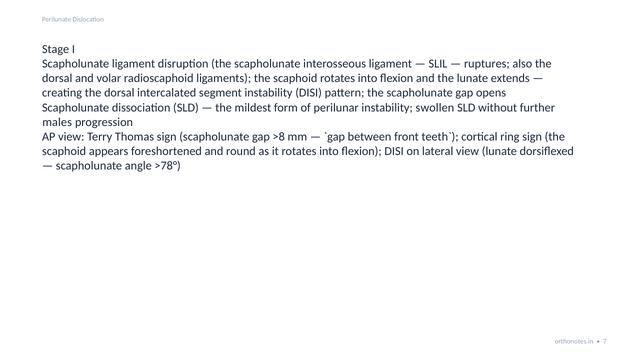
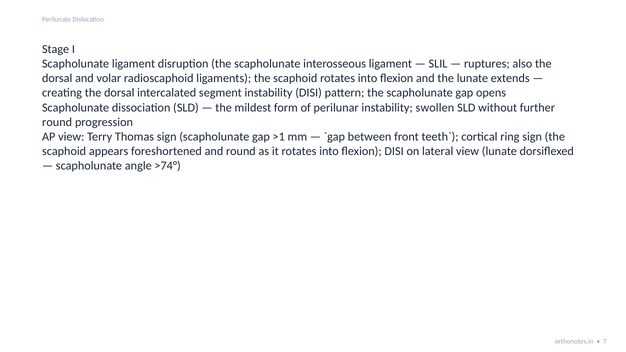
males: males -> round (57, 122)
>8: >8 -> >1 (279, 137)
>78°: >78° -> >74° (168, 166)
